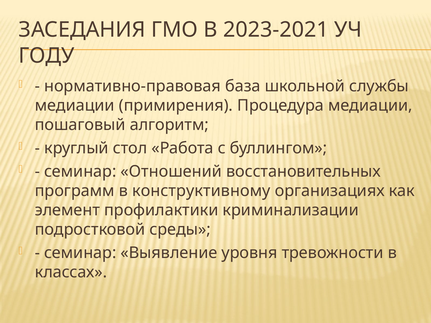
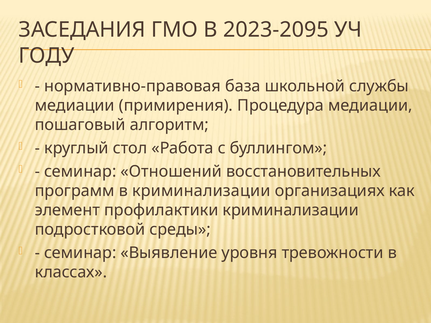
2023-2021: 2023-2021 -> 2023-2095 (276, 30)
в конструктивному: конструктивному -> криминализации (201, 191)
